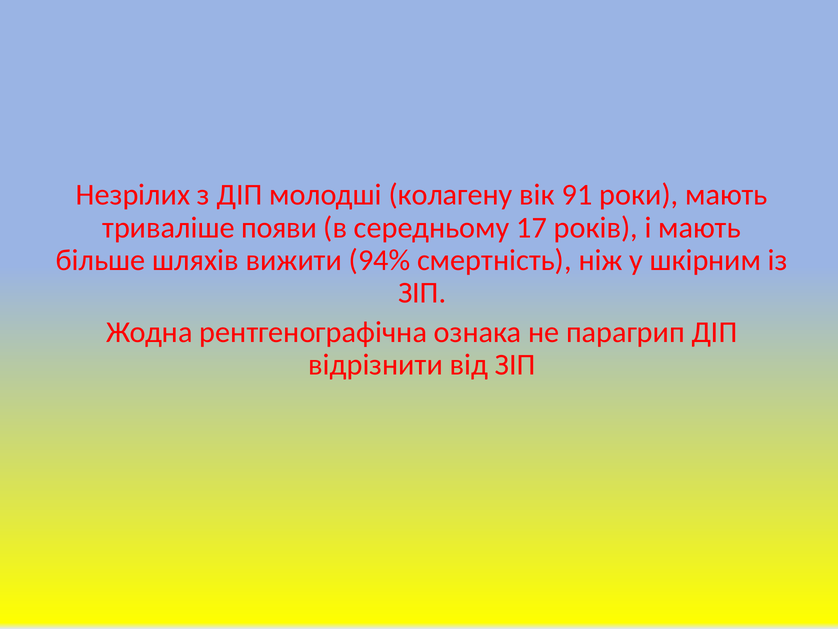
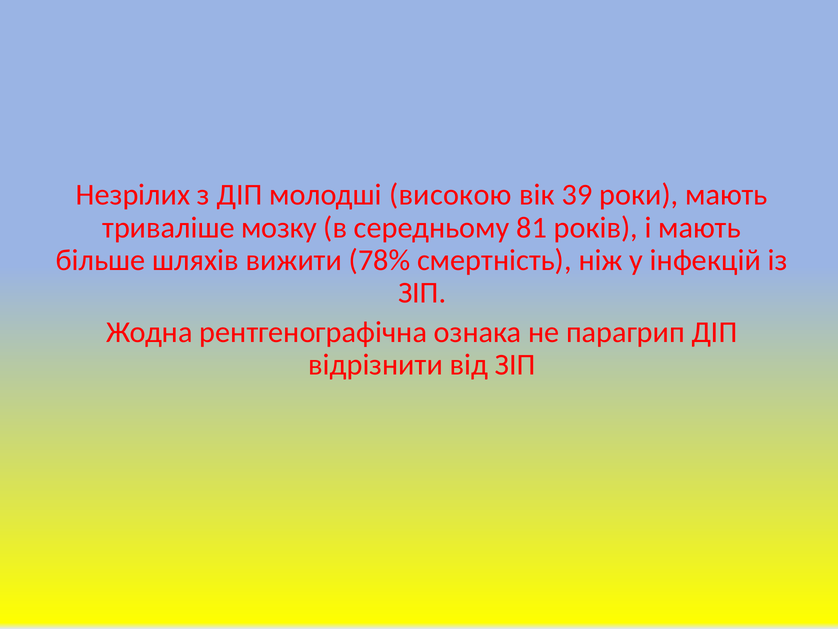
колагену: колагену -> високою (450, 195)
91: 91 -> 39 (577, 195)
появи: появи -> мозку (279, 227)
17: 17 -> 81 (532, 227)
94%: 94% -> 78% (380, 260)
шкірним: шкірним -> інфекцій (705, 260)
